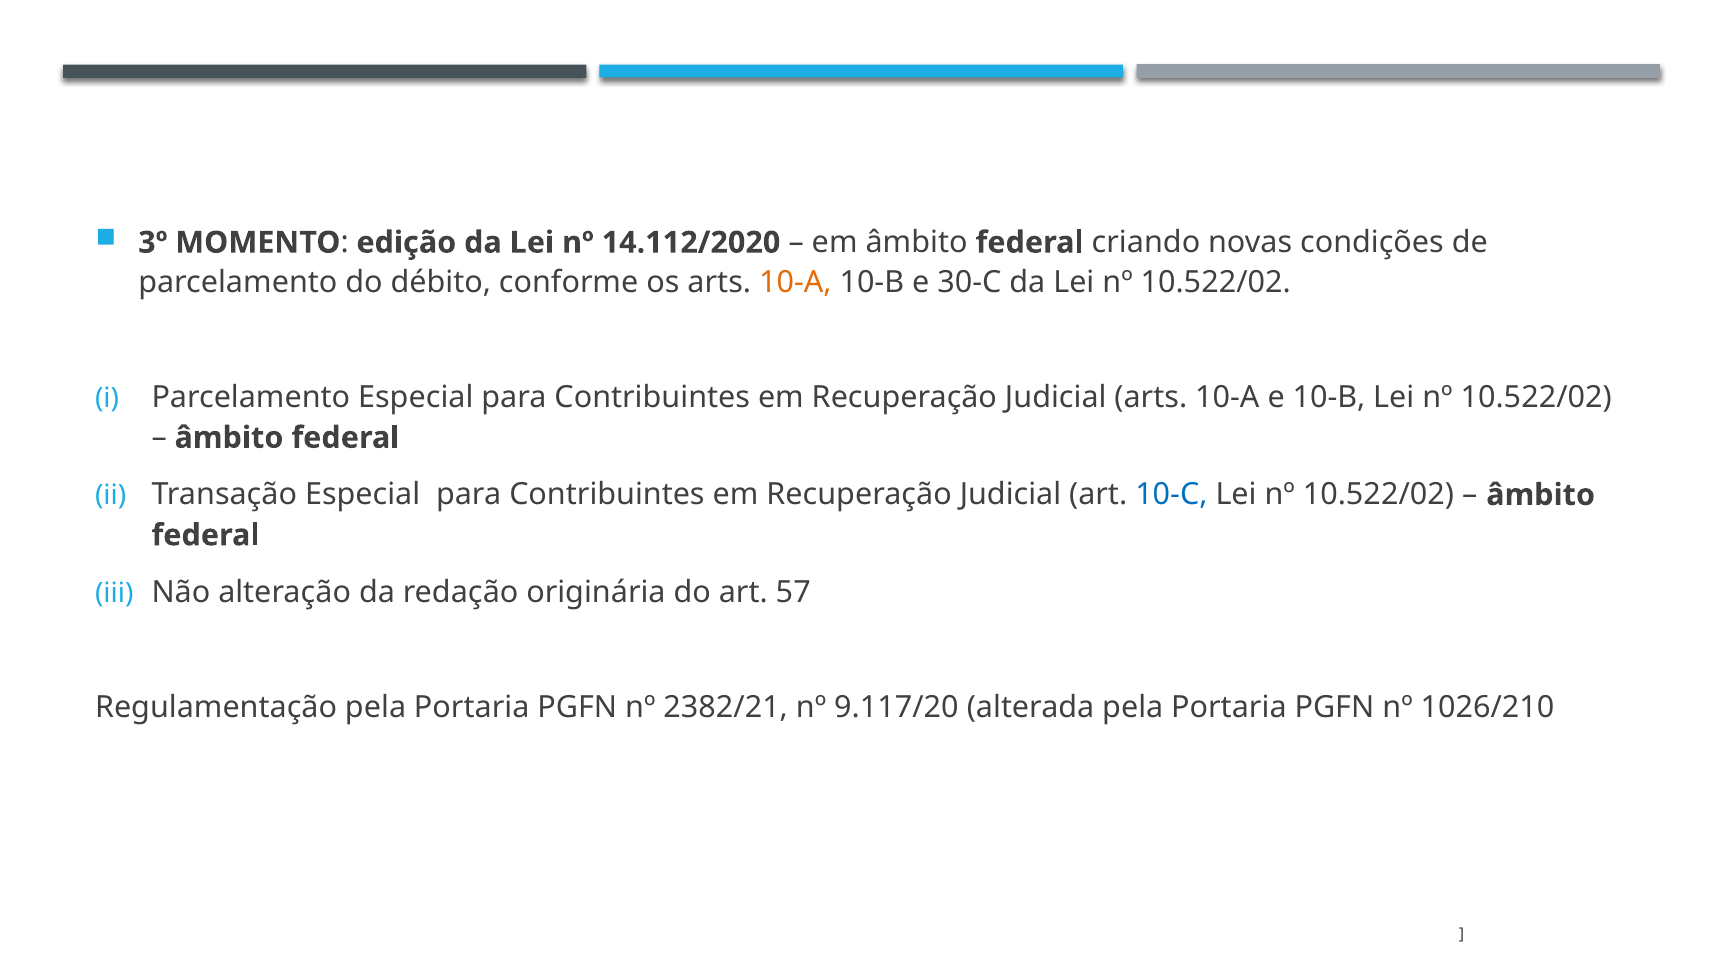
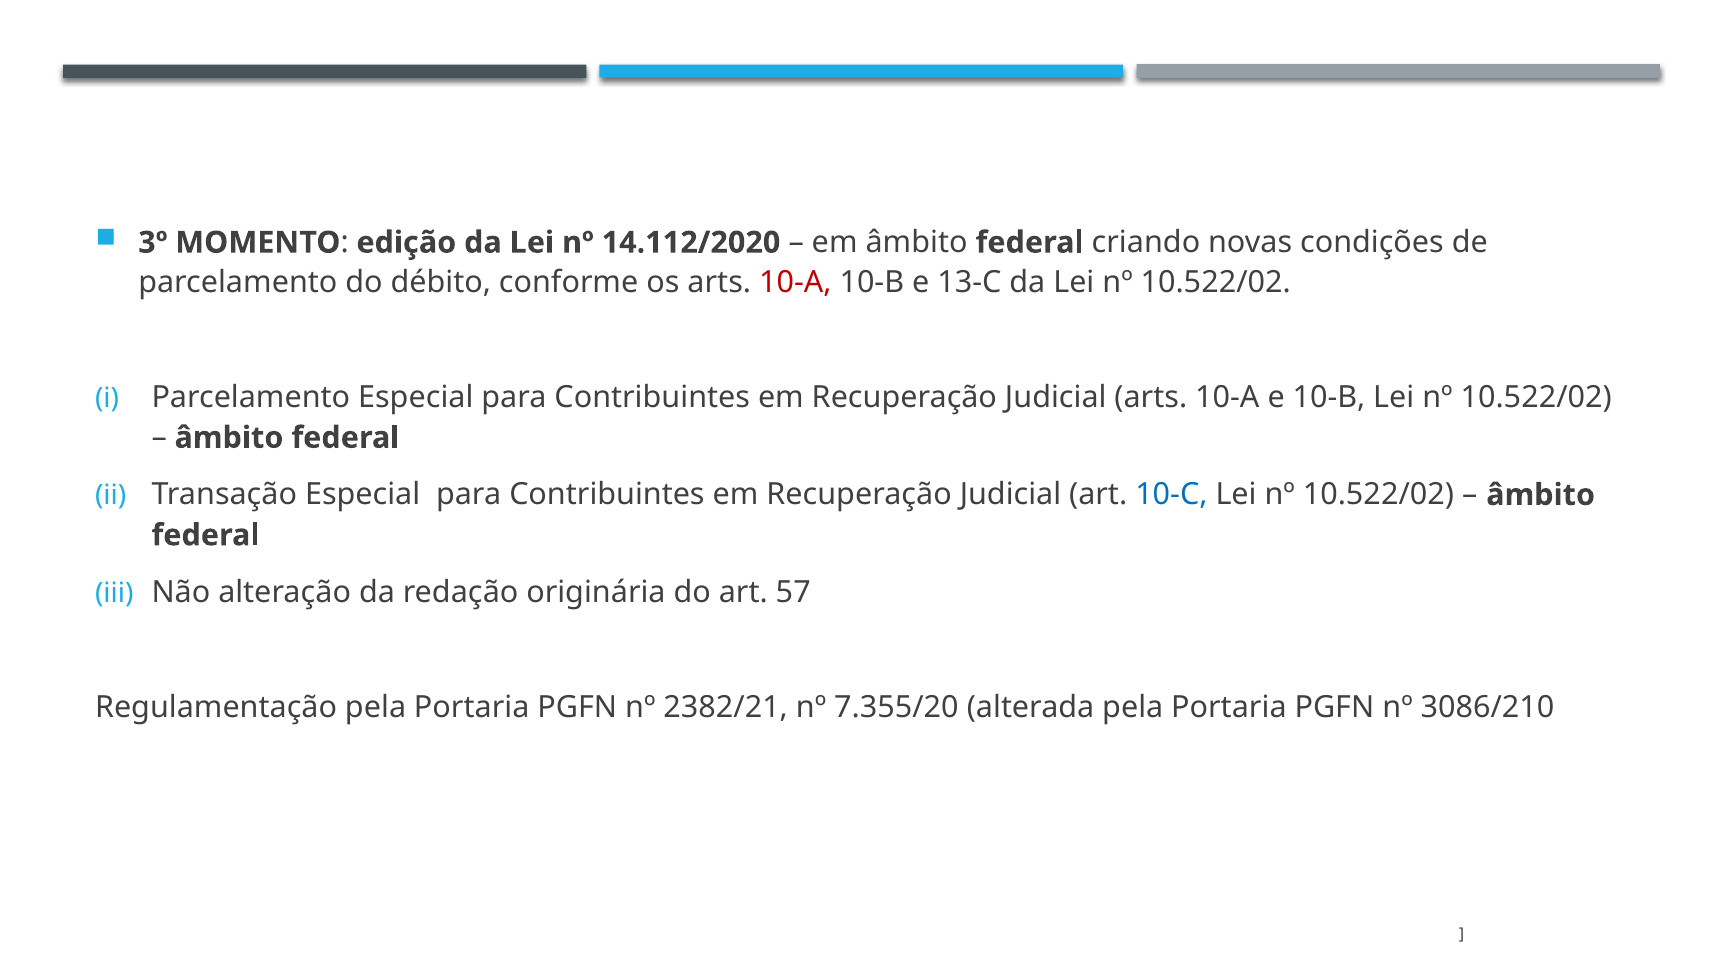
10-A colour: orange -> red (795, 283)
30-C: 30-C -> 13-C (969, 283)
9.117/20: 9.117/20 -> 7.355/20 (896, 707)
1026/210: 1026/210 -> 3086/210 (1488, 707)
